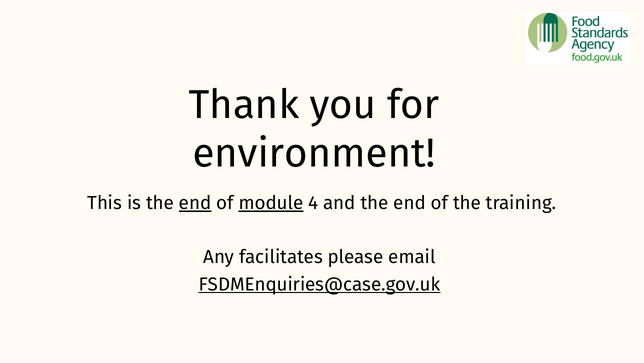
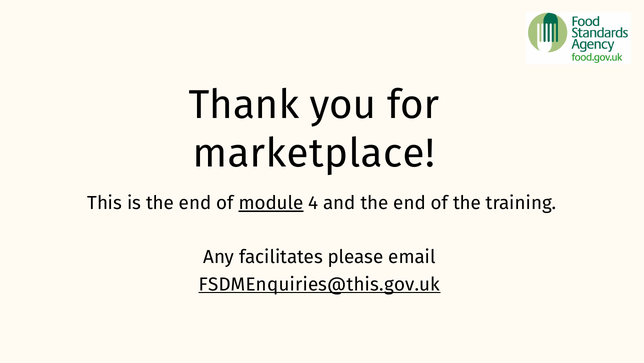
environment: environment -> marketplace (314, 153)
end underline: present -> none (195, 203)
FSDMEnquiries@case.gov.uk: FSDMEnquiries@case.gov.uk -> FSDMEnquiries@this.gov.uk (319, 284)
